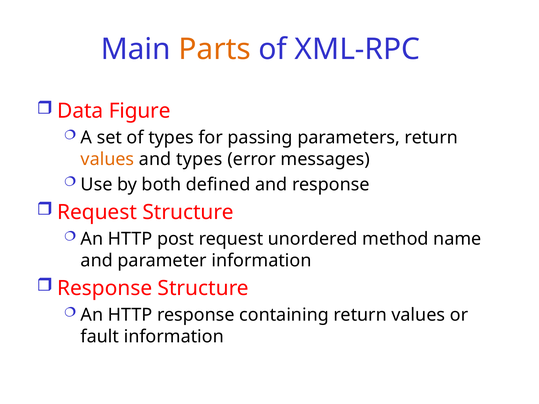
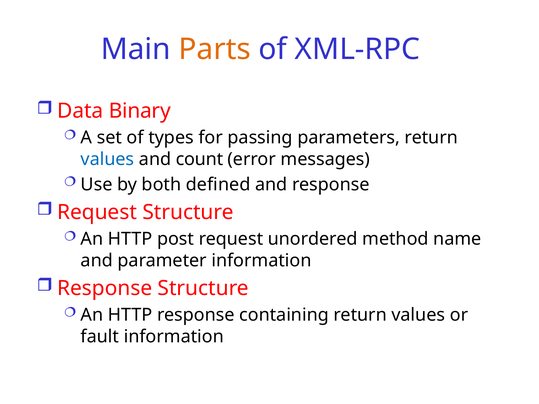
Figure: Figure -> Binary (140, 111)
values colour: orange -> blue (107, 159)
and types: types -> count (199, 159)
